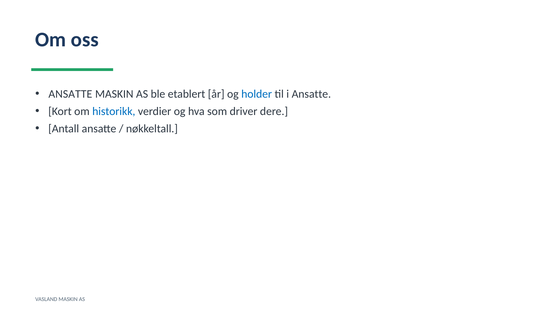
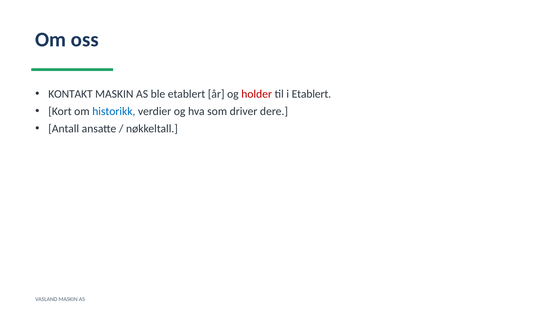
ANSATTE: ANSATTE -> KONTAKT (70, 94)
holder colour: blue -> red (257, 94)
i Ansatte: Ansatte -> Etablert (311, 94)
